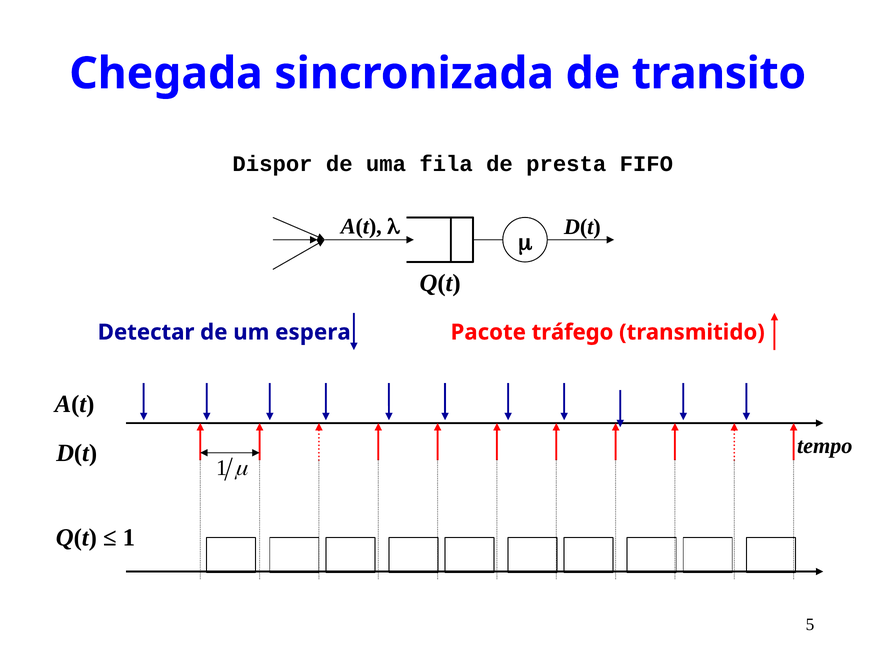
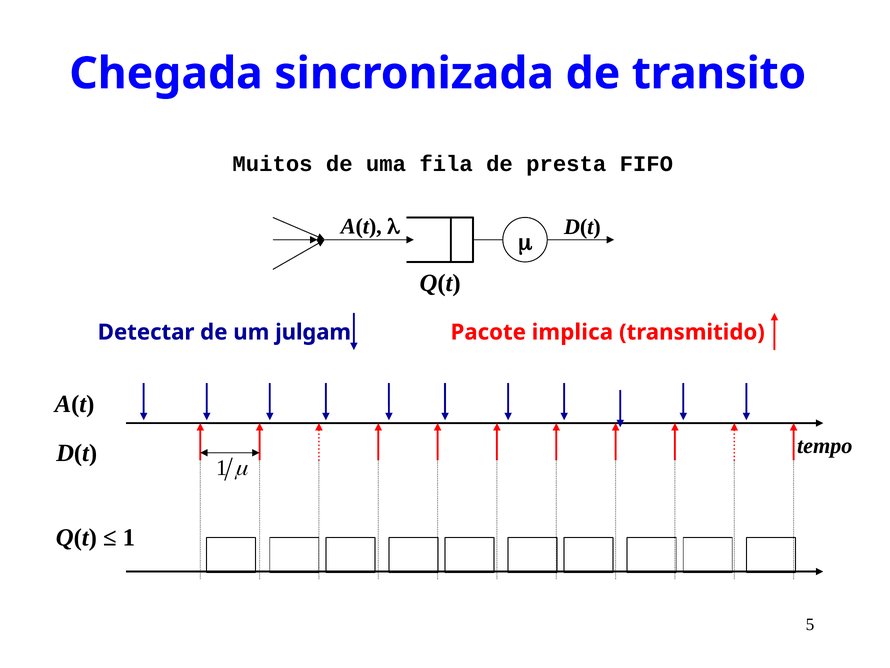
Dispor: Dispor -> Muitos (273, 164)
espera: espera -> julgam (313, 332)
tráfego: tráfego -> implica (572, 332)
